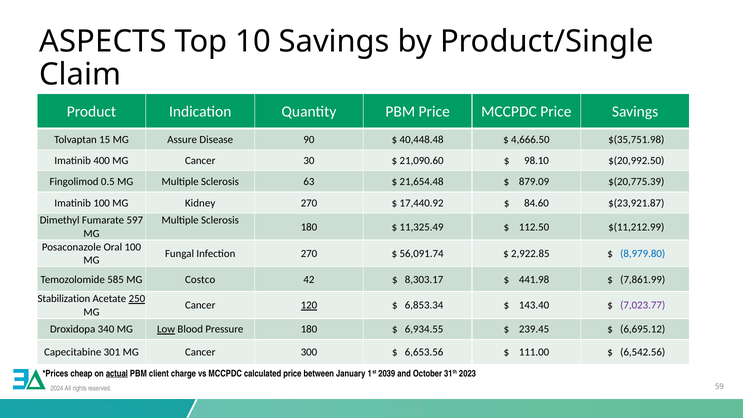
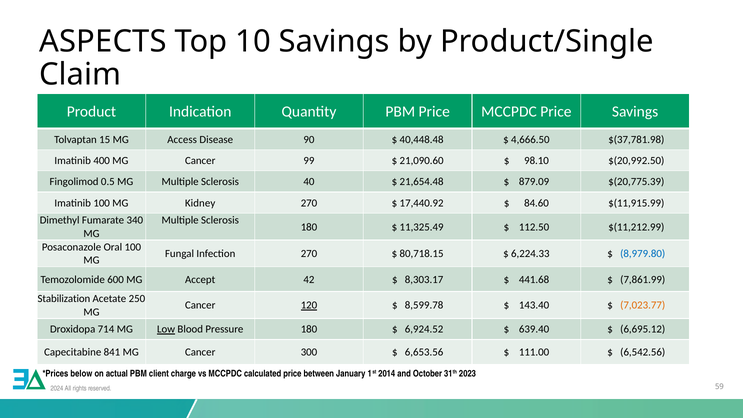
Assure: Assure -> Access (182, 140)
$(35,751.98: $(35,751.98 -> $(37,781.98 (636, 140)
30: 30 -> 99 (309, 161)
63: 63 -> 40 (309, 182)
$(23,921.87: $(23,921.87 -> $(11,915.99 (636, 203)
597: 597 -> 340 (135, 220)
56,091.74: 56,091.74 -> 80,718.15 (422, 254)
2,922.85: 2,922.85 -> 6,224.33 (530, 254)
585: 585 -> 600 (116, 280)
Costco: Costco -> Accept (200, 280)
441.98: 441.98 -> 441.68 (534, 280)
250 underline: present -> none (137, 299)
6,853.34: 6,853.34 -> 8,599.78 (424, 305)
7,023.77 colour: purple -> orange (643, 305)
340: 340 -> 714 (106, 329)
6,934.55: 6,934.55 -> 6,924.52 (424, 329)
239.45: 239.45 -> 639.40 (534, 329)
301: 301 -> 841 (112, 352)
cheap: cheap -> below (81, 373)
actual underline: present -> none (117, 373)
2039: 2039 -> 2014 (387, 373)
